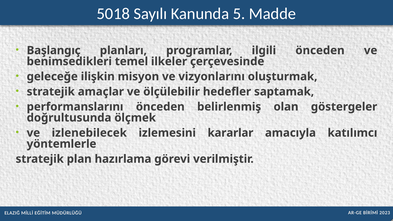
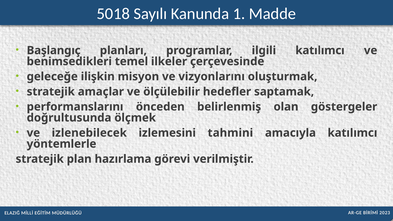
5: 5 -> 1 (239, 14)
ilgili önceden: önceden -> katılımcı (320, 50)
kararlar: kararlar -> tahmini (230, 133)
